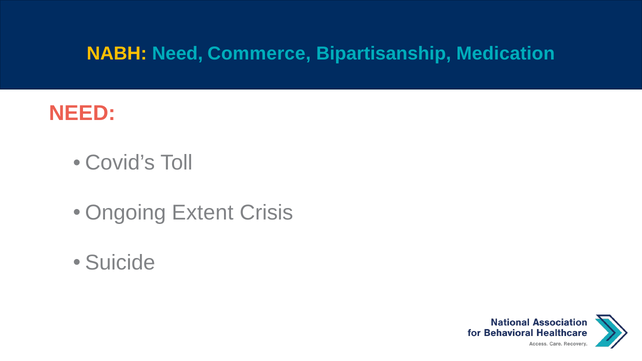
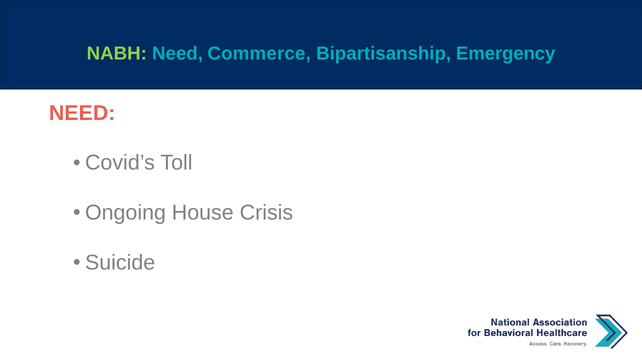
NABH colour: yellow -> light green (117, 54)
Medication: Medication -> Emergency (506, 54)
Extent: Extent -> House (203, 213)
